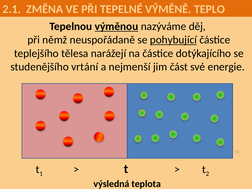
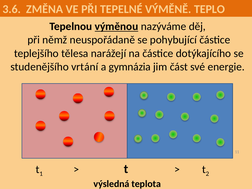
2.1: 2.1 -> 3.6 (12, 9)
pohybující underline: present -> none (173, 40)
nejmenší: nejmenší -> gymnázia (130, 67)
